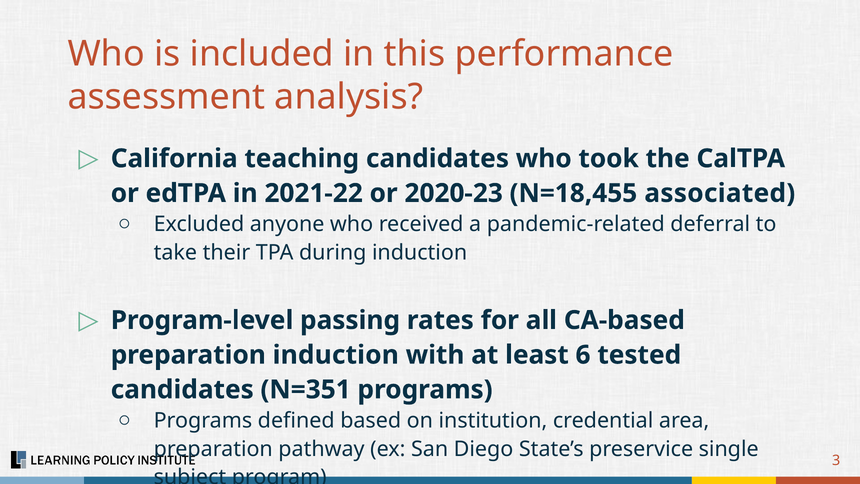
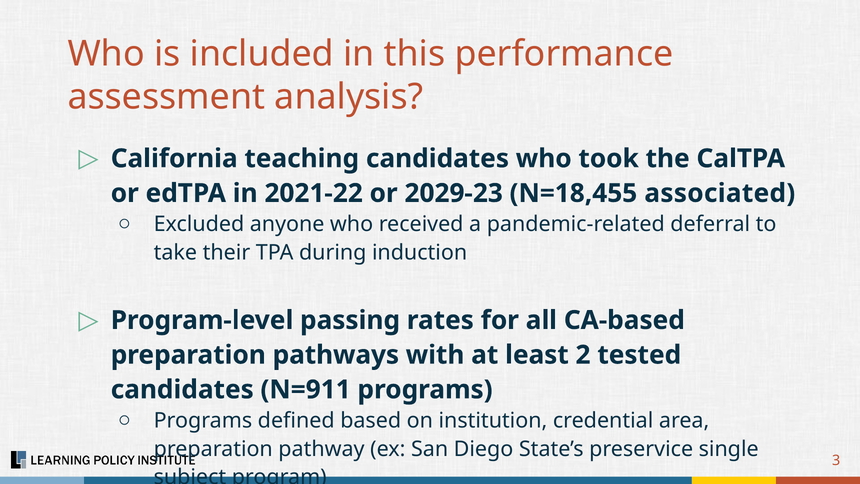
2020-23: 2020-23 -> 2029-23 (454, 193)
preparation induction: induction -> pathways (336, 355)
6: 6 -> 2 (583, 355)
N=351: N=351 -> N=911 (306, 389)
